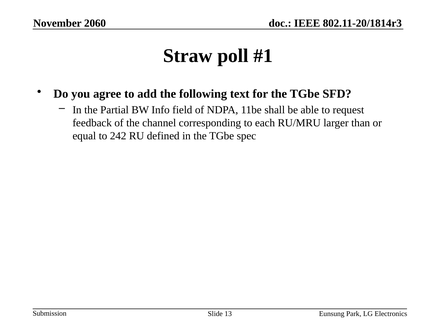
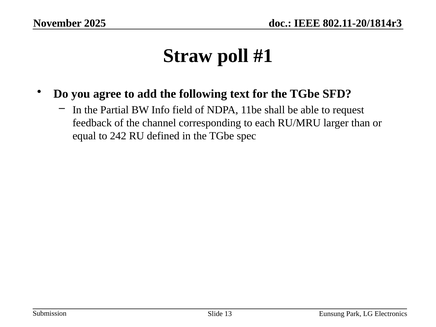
2060: 2060 -> 2025 (95, 23)
